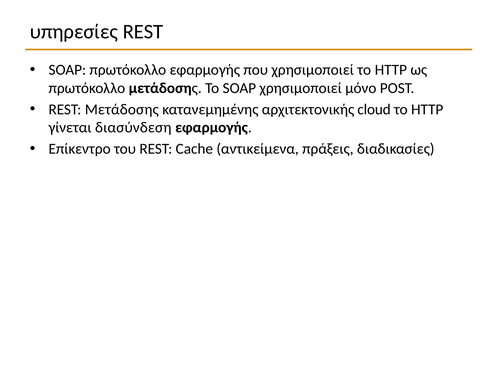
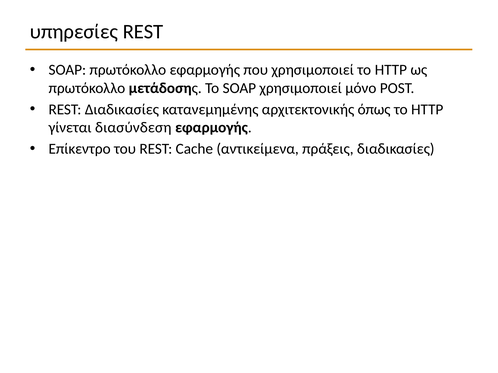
REST Μετάδοσης: Μετάδοσης -> Διαδικασίες (122, 110)
cloud: cloud -> όπως (374, 110)
